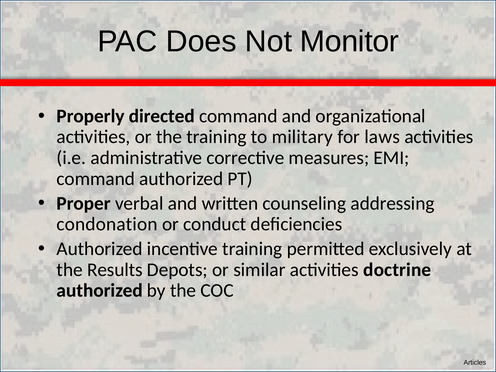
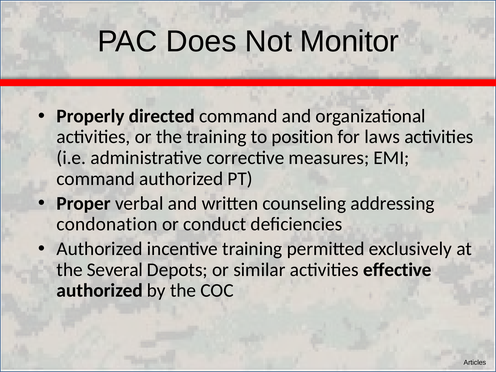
military: military -> position (303, 137)
Results: Results -> Several (115, 270)
doctrine: doctrine -> effective (397, 270)
